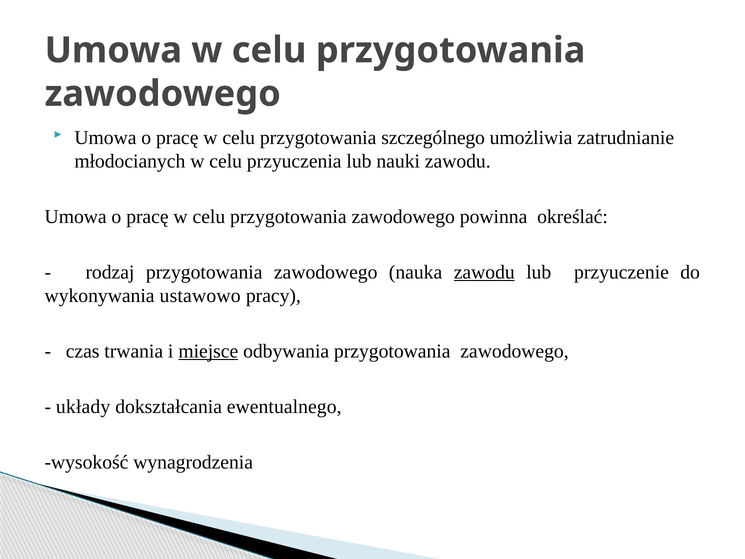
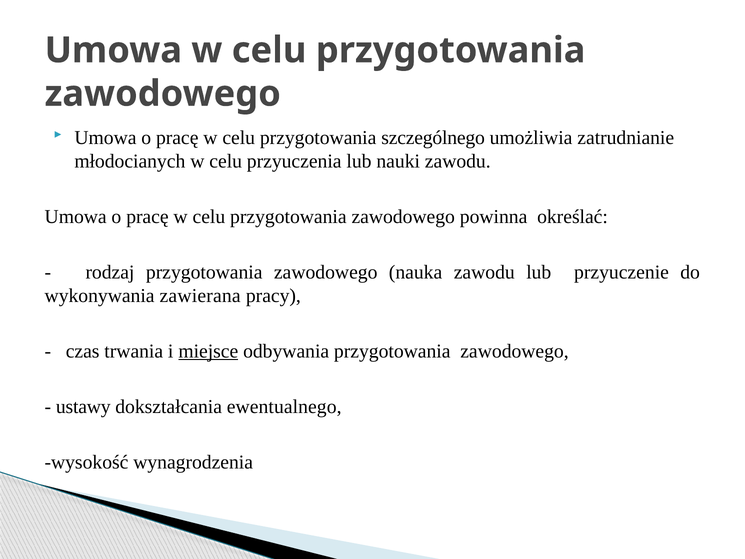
zawodu underline: present -> none (484, 272)
ustawowo: ustawowo -> zawierana (200, 296)
układy: układy -> ustawy (83, 406)
